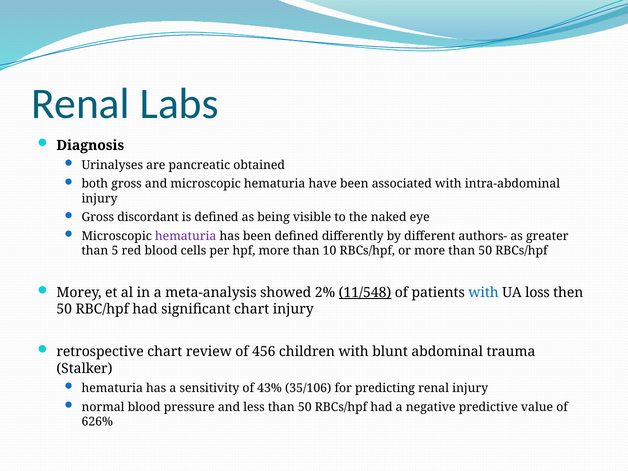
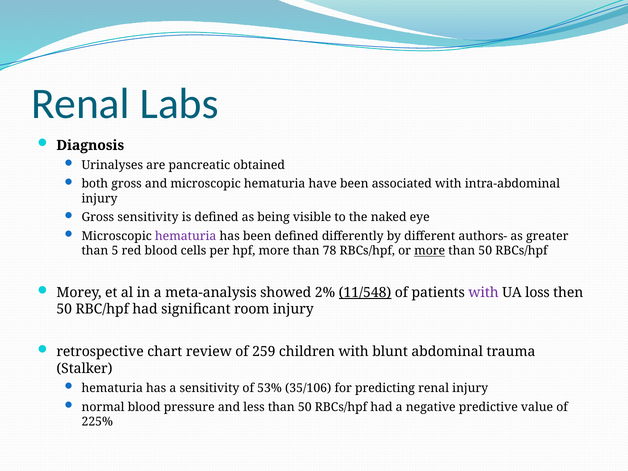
Gross discordant: discordant -> sensitivity (148, 217)
10: 10 -> 78 (330, 251)
more underline: none -> present (430, 251)
with colour: blue -> purple (484, 293)
significant chart: chart -> room (252, 309)
456: 456 -> 259 (264, 352)
43%: 43% -> 53% (270, 388)
626%: 626% -> 225% (97, 422)
